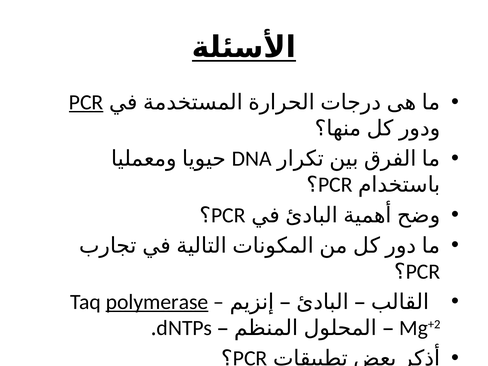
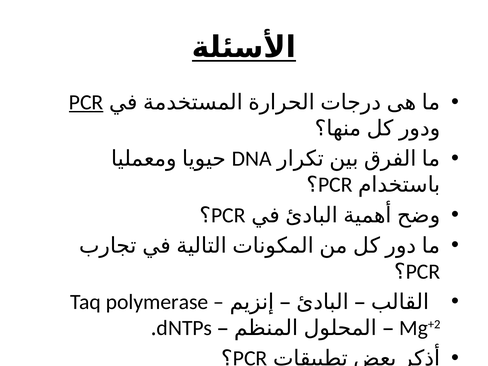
polymerase underline: present -> none (157, 302)
